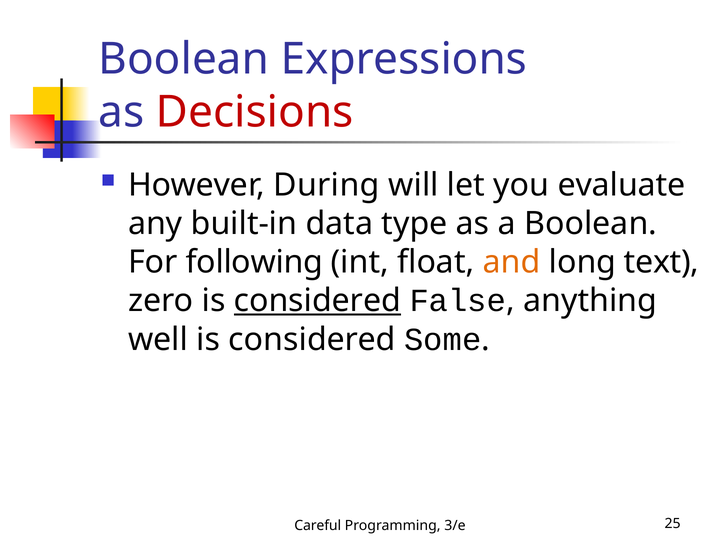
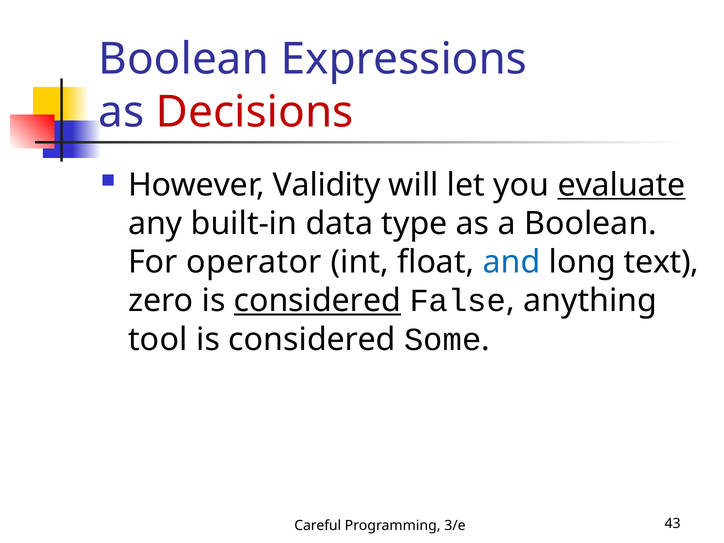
During: During -> Validity (327, 185)
evaluate underline: none -> present (622, 185)
following: following -> operator (254, 262)
and colour: orange -> blue (512, 262)
well: well -> tool (158, 339)
25: 25 -> 43 (673, 524)
